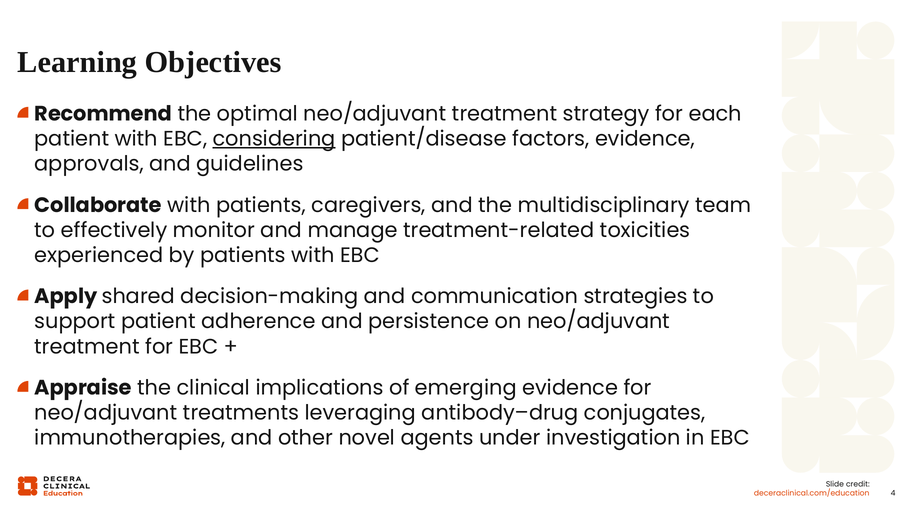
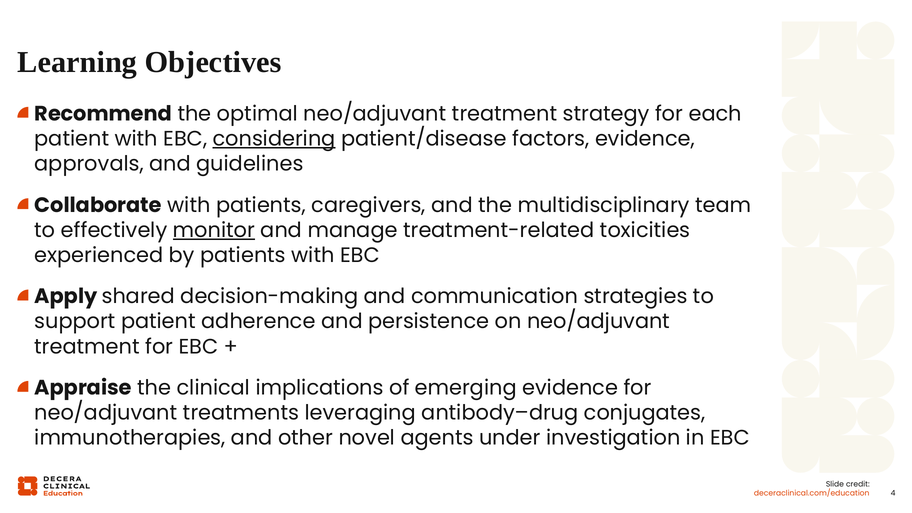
monitor underline: none -> present (214, 230)
